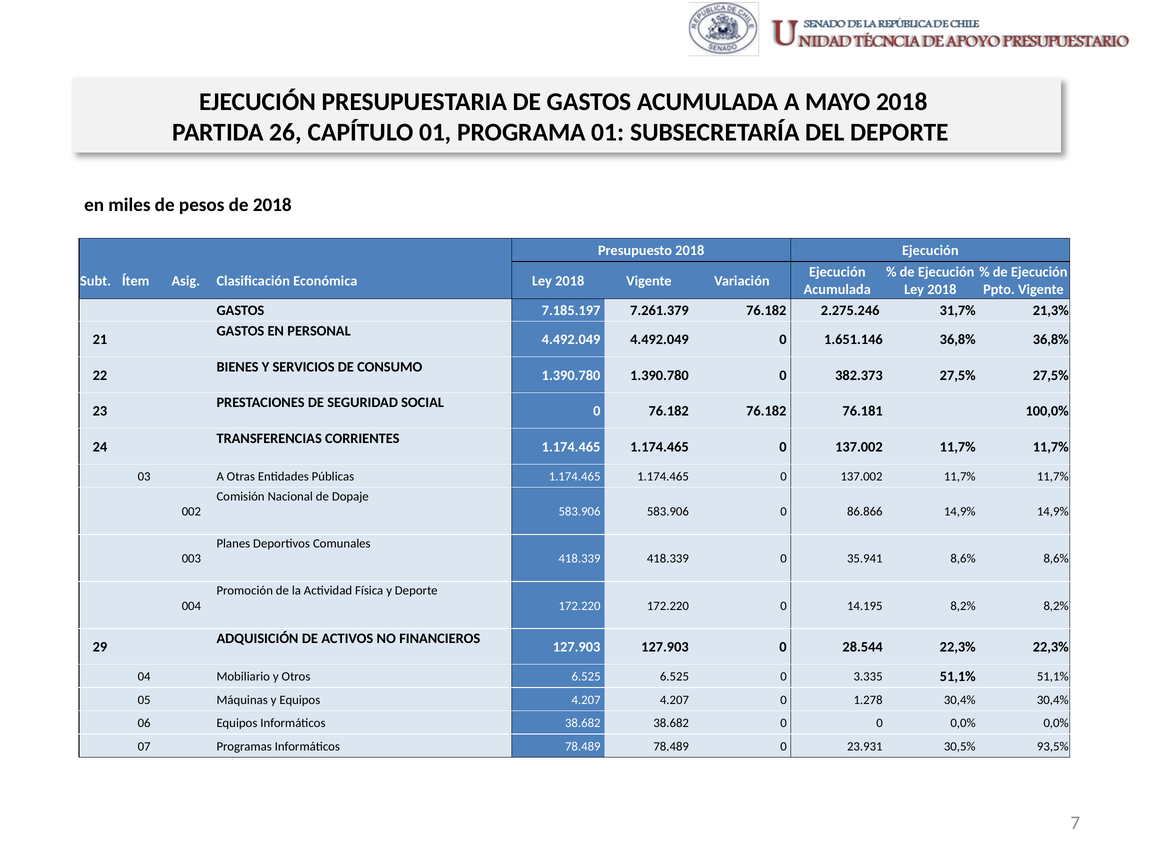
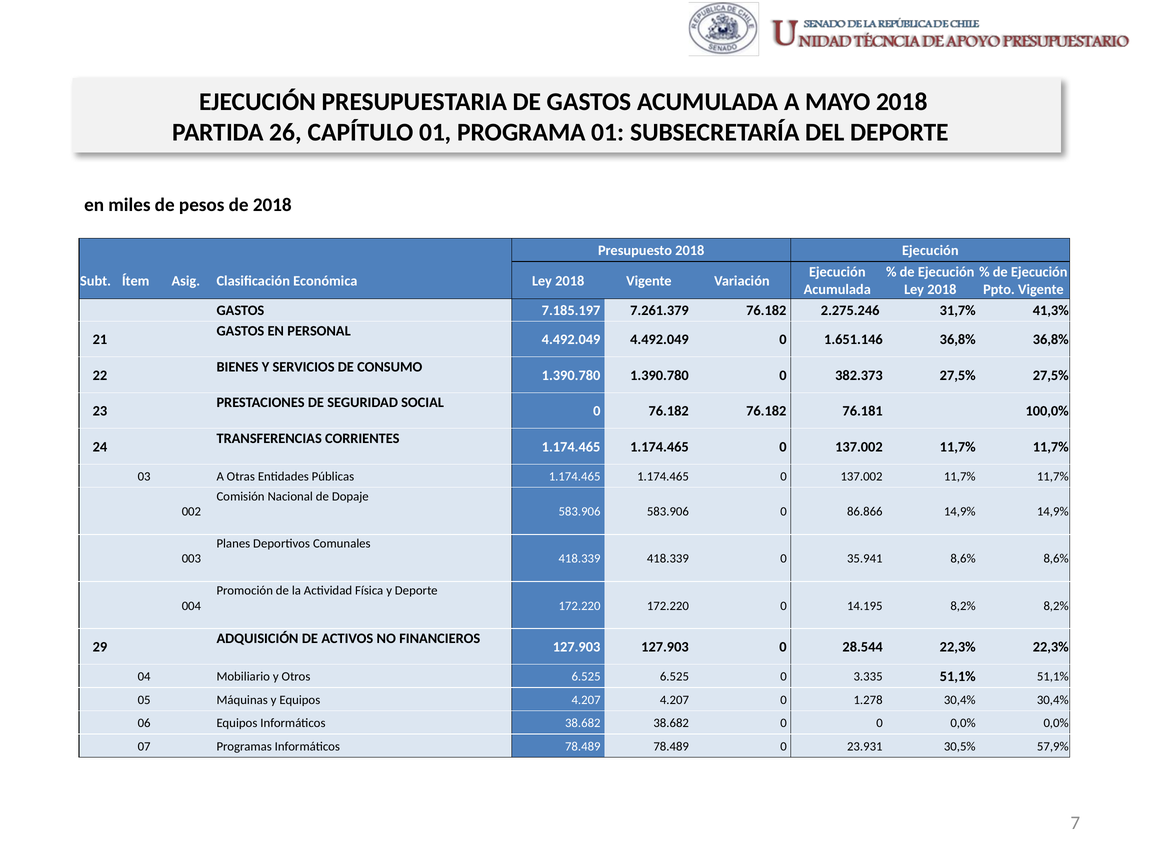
21,3%: 21,3% -> 41,3% (1051, 311)
93,5%: 93,5% -> 57,9% (1053, 746)
